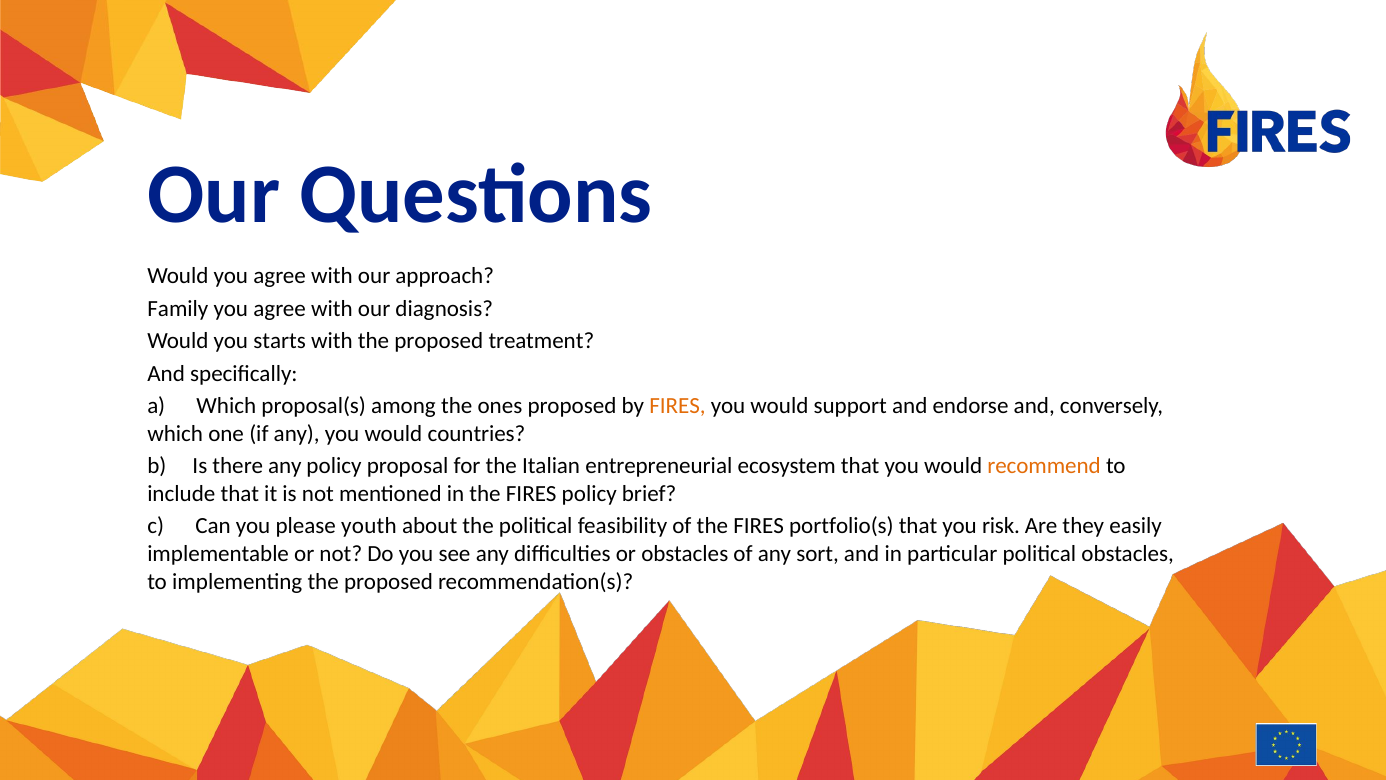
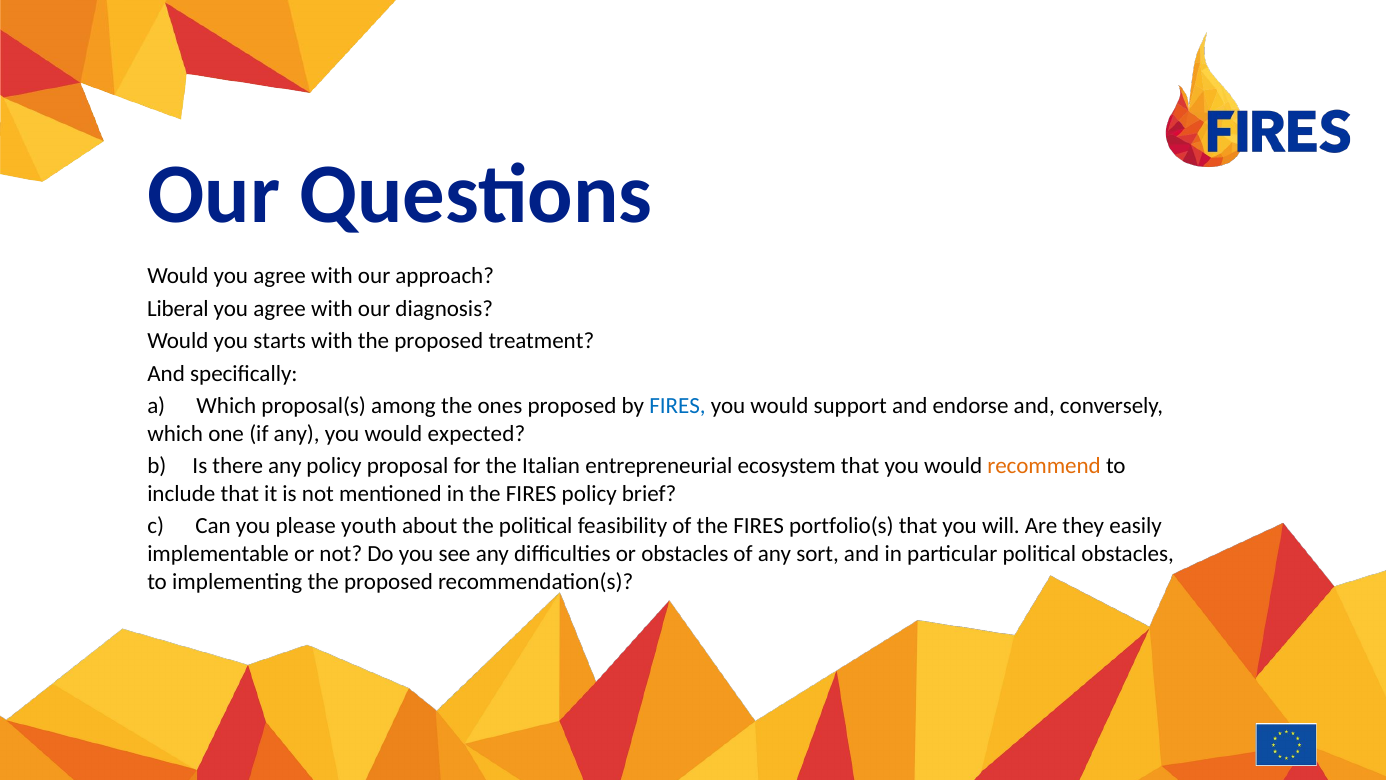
Family: Family -> Liberal (178, 309)
FIRES colour: orange -> blue (677, 406)
countries: countries -> expected (476, 433)
risk: risk -> will (1001, 526)
